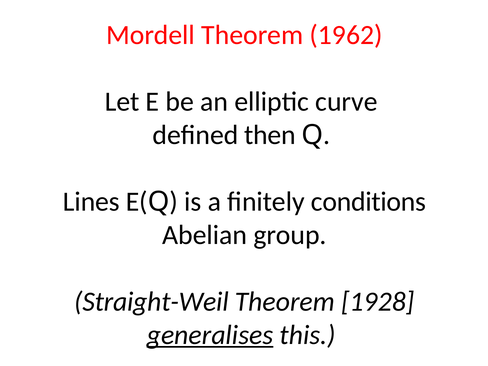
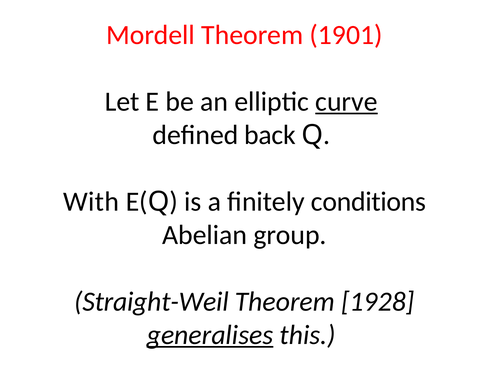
1962: 1962 -> 1901 (346, 35)
curve underline: none -> present (346, 102)
then: then -> back (270, 135)
Lines: Lines -> With (91, 202)
